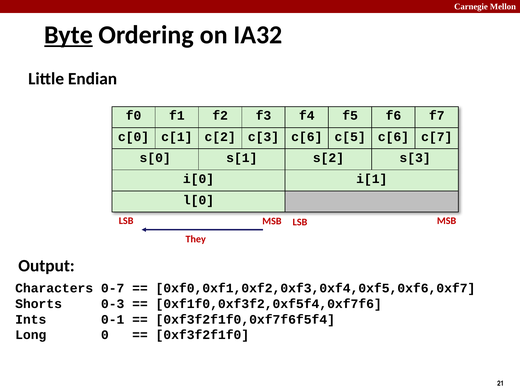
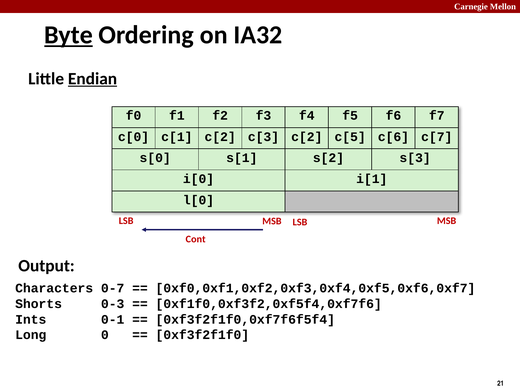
Endian underline: none -> present (93, 79)
c[3 c[6: c[6 -> c[2 (307, 137)
They: They -> Cont (196, 239)
